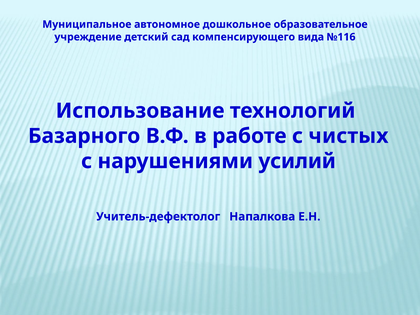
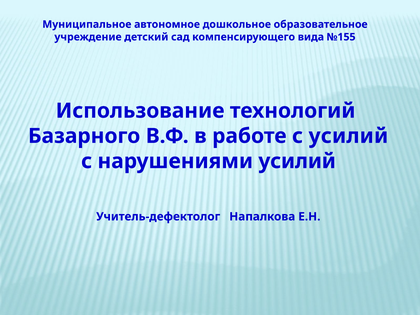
№116: №116 -> №155 (341, 37)
с чистых: чистых -> усилий (348, 136)
